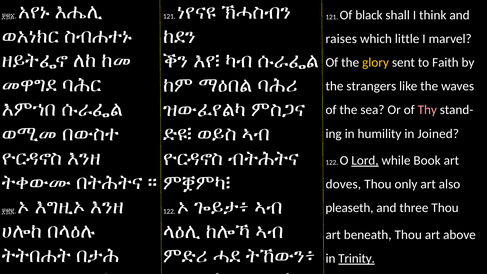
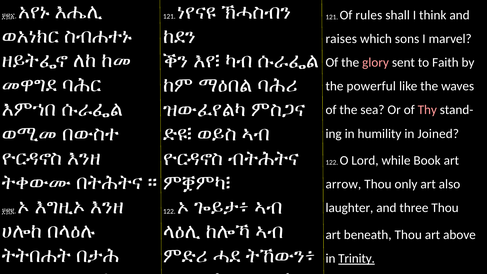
black: black -> rules (369, 15)
little: little -> sons (407, 39)
glory colour: yellow -> pink (376, 62)
strangers: strangers -> powerful (371, 86)
Lord underline: present -> none (365, 160)
doves: doves -> arrow (343, 184)
pleaseth: pleaseth -> laughter (349, 208)
